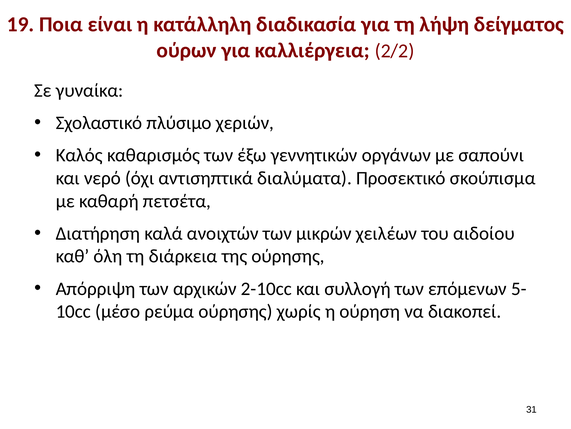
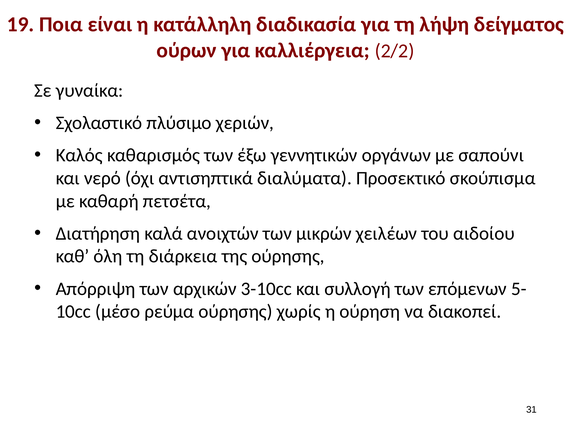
2-10cc: 2-10cc -> 3-10cc (266, 288)
